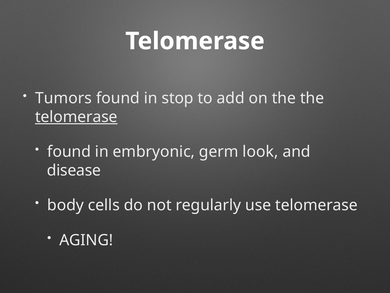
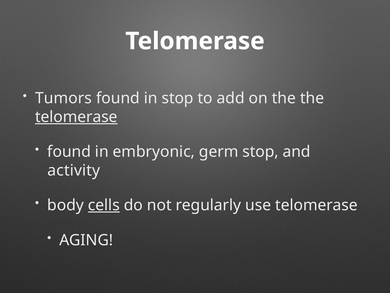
germ look: look -> stop (261, 151)
disease: disease -> activity (74, 170)
cells underline: none -> present (104, 205)
